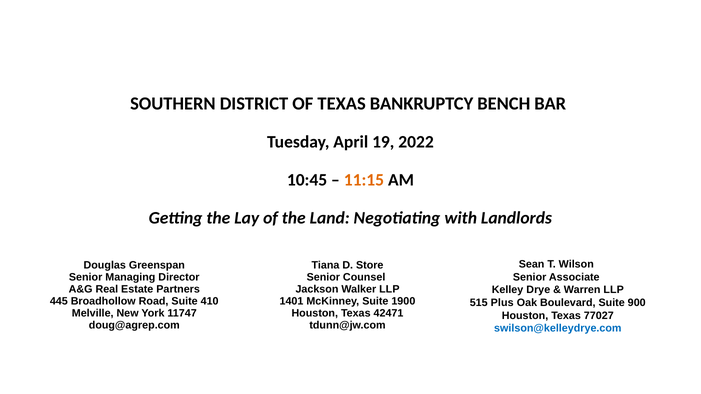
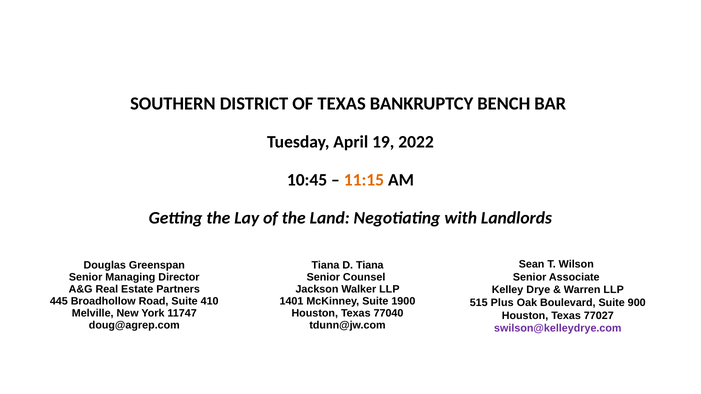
D Store: Store -> Tiana (370, 266)
42471: 42471 -> 77040 (388, 313)
swilson@kelleydrye.com colour: blue -> purple (558, 329)
